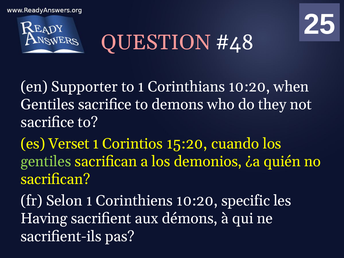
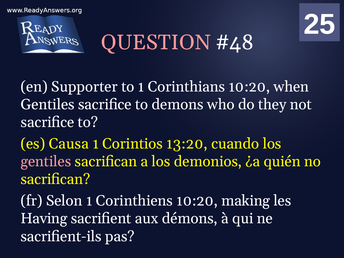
Verset: Verset -> Causa (69, 144)
15:20: 15:20 -> 13:20 (187, 144)
gentiles colour: light green -> pink (46, 162)
specific: specific -> making (246, 201)
